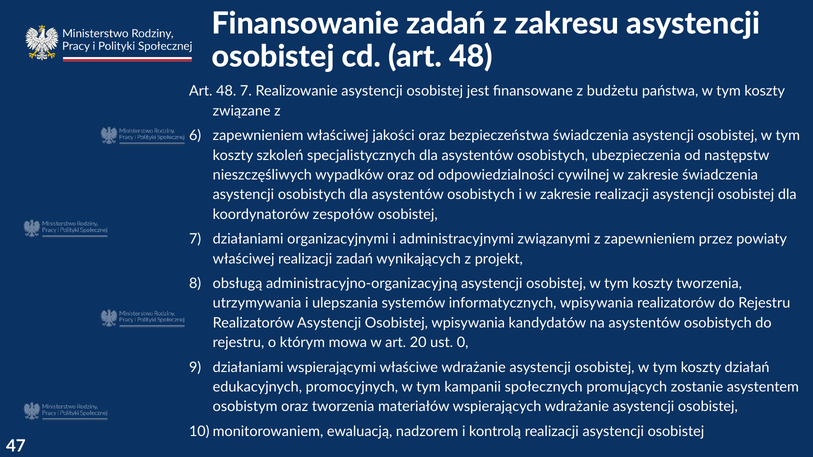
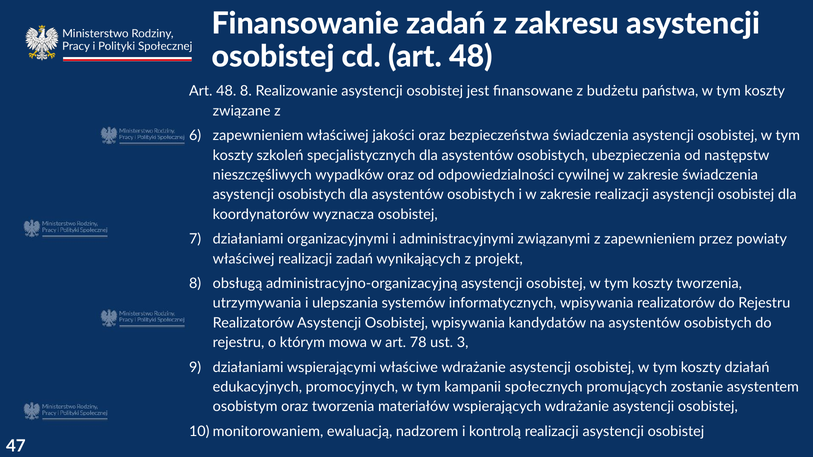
48 7: 7 -> 8 (246, 91)
zespołów: zespołów -> wyznacza (343, 214)
20: 20 -> 78 (418, 343)
0: 0 -> 3 (463, 343)
